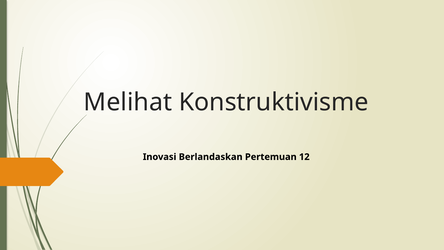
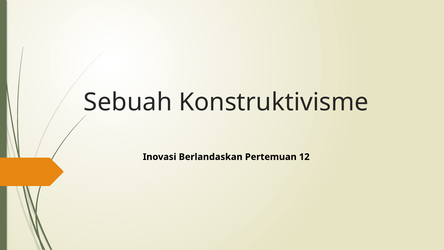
Melihat: Melihat -> Sebuah (128, 102)
